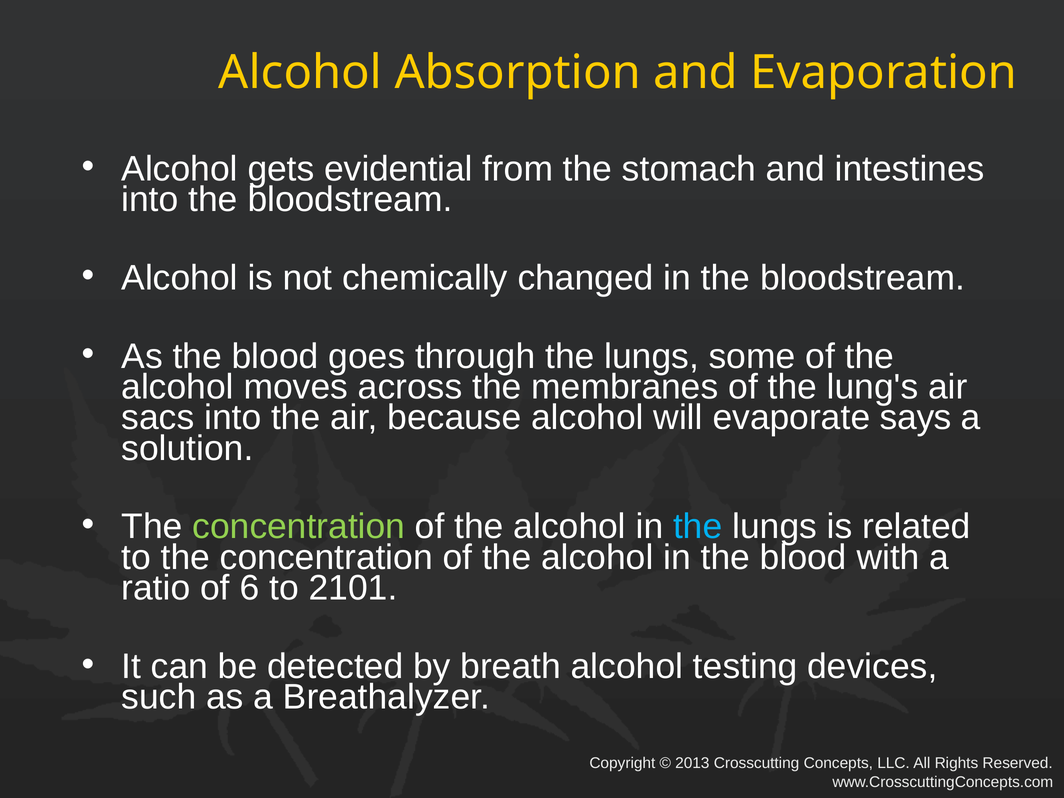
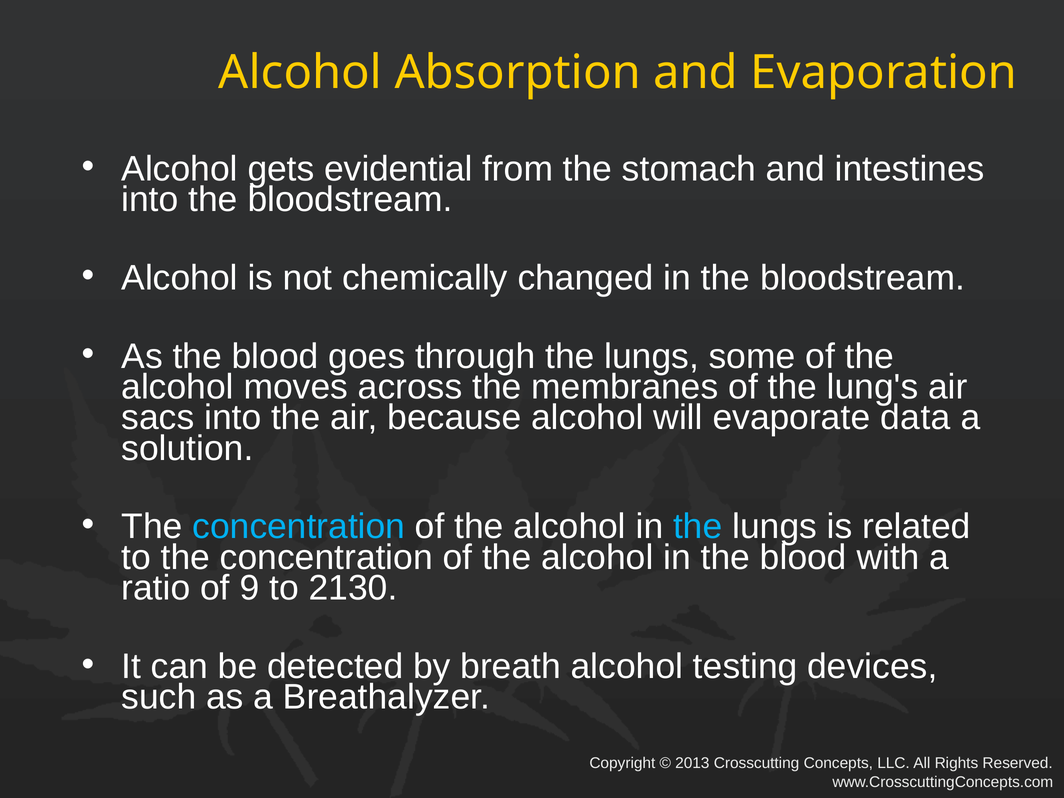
says: says -> data (915, 418)
concentration colour: light green -> light blue (299, 527)
6: 6 -> 9 (249, 588)
2101: 2101 -> 2130 (353, 588)
